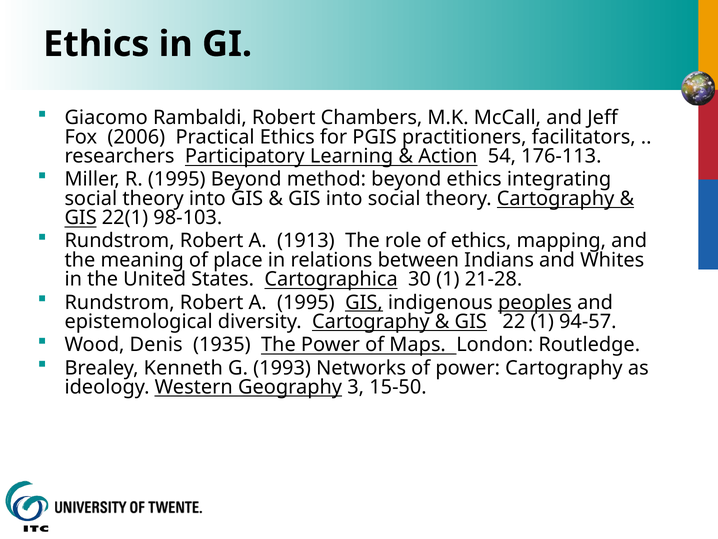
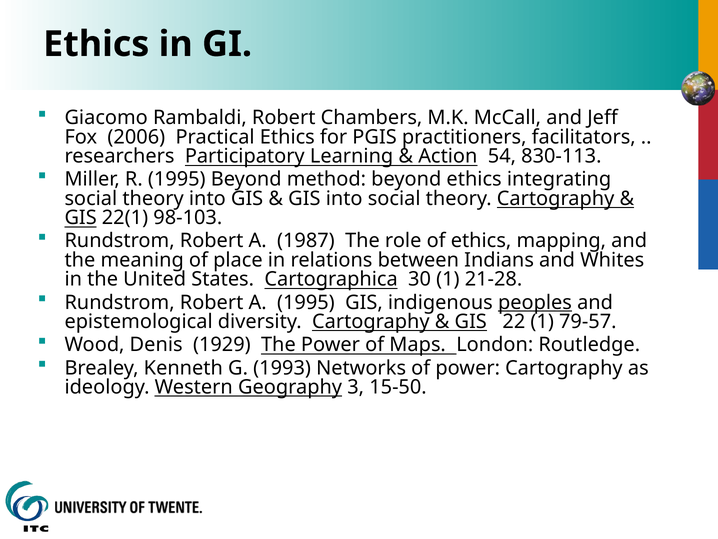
176-113: 176-113 -> 830-113 (561, 156)
1913: 1913 -> 1987 (306, 241)
GIS underline: present -> none (364, 302)
94-57: 94-57 -> 79-57 (588, 321)
1935: 1935 -> 1929 (222, 344)
